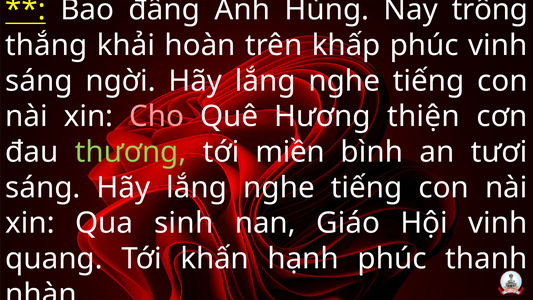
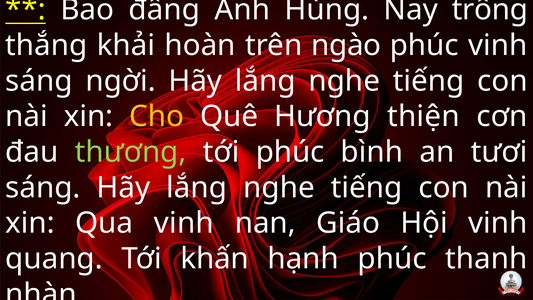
khấp: khấp -> ngào (346, 45)
Cho colour: pink -> yellow (157, 116)
tới miền: miền -> phúc (290, 152)
Qua sinh: sinh -> vinh (184, 223)
